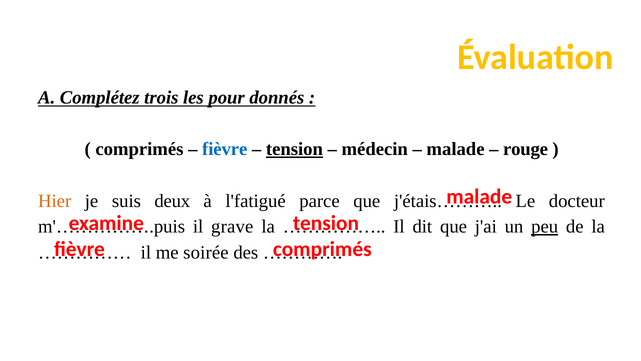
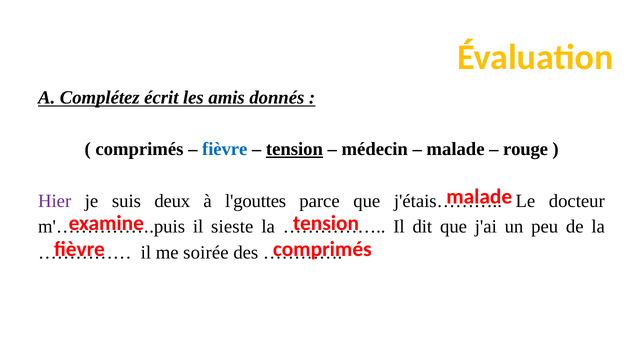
trois: trois -> écrit (161, 97)
pour: pour -> amis (227, 97)
Hier colour: orange -> purple (55, 201)
l'fatigué: l'fatigué -> l'gouttes (256, 201)
grave: grave -> sieste (232, 226)
peu underline: present -> none (545, 226)
